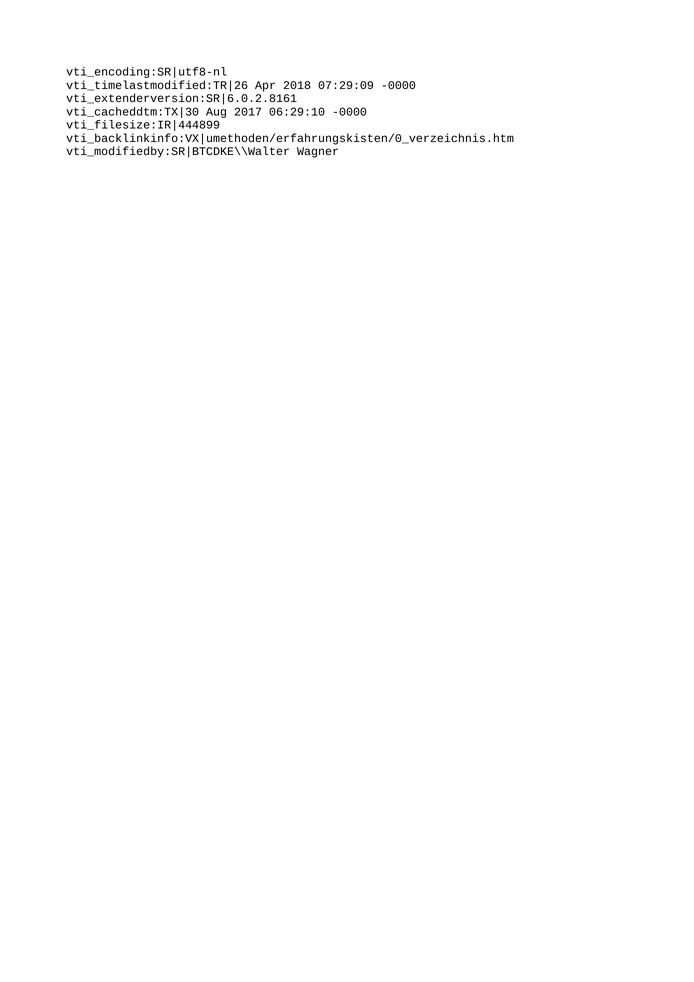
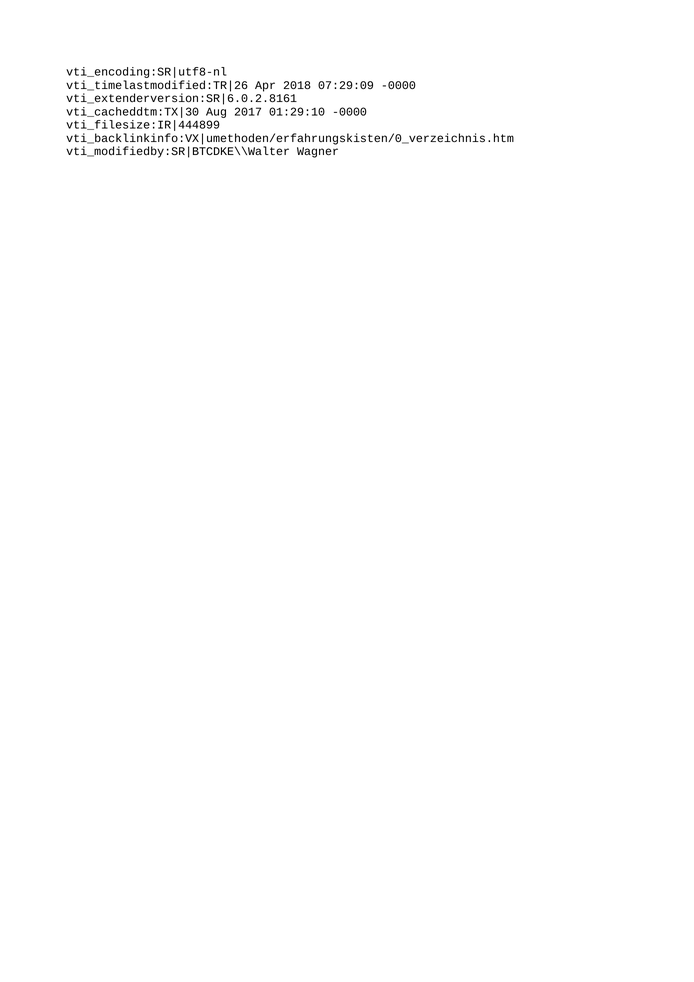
06:29:10: 06:29:10 -> 01:29:10 (297, 112)
